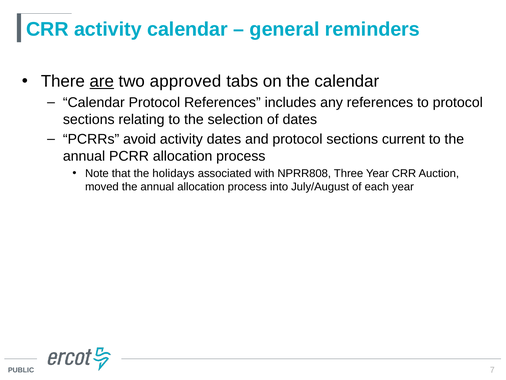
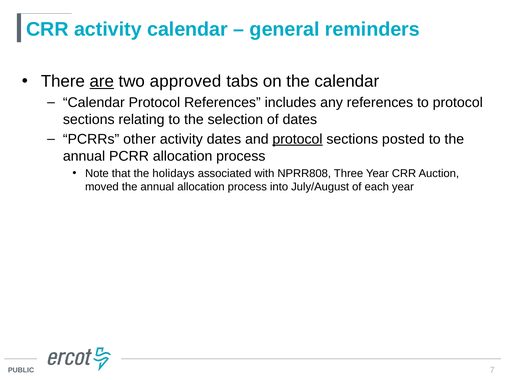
avoid: avoid -> other (139, 139)
protocol underline: none -> present (297, 139)
current: current -> posted (403, 139)
